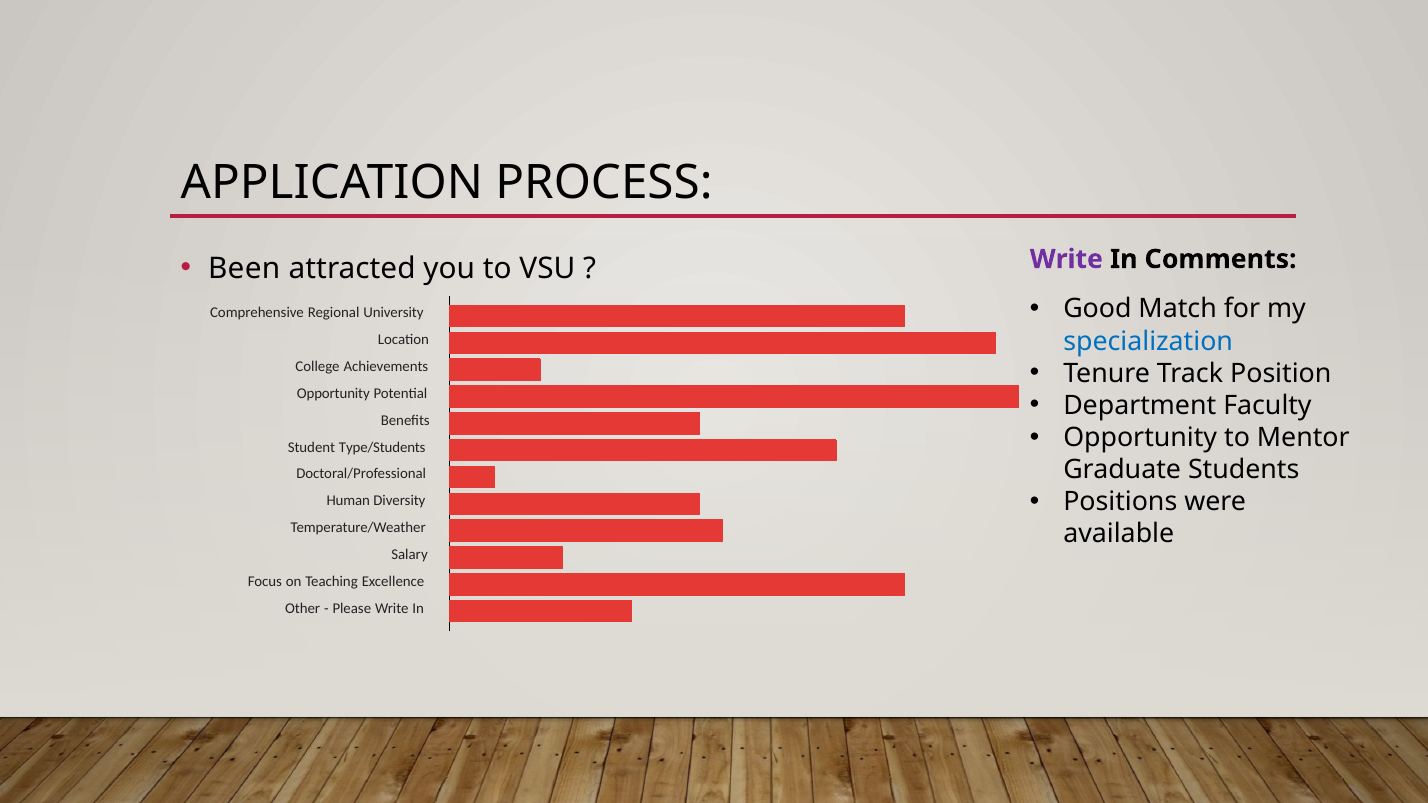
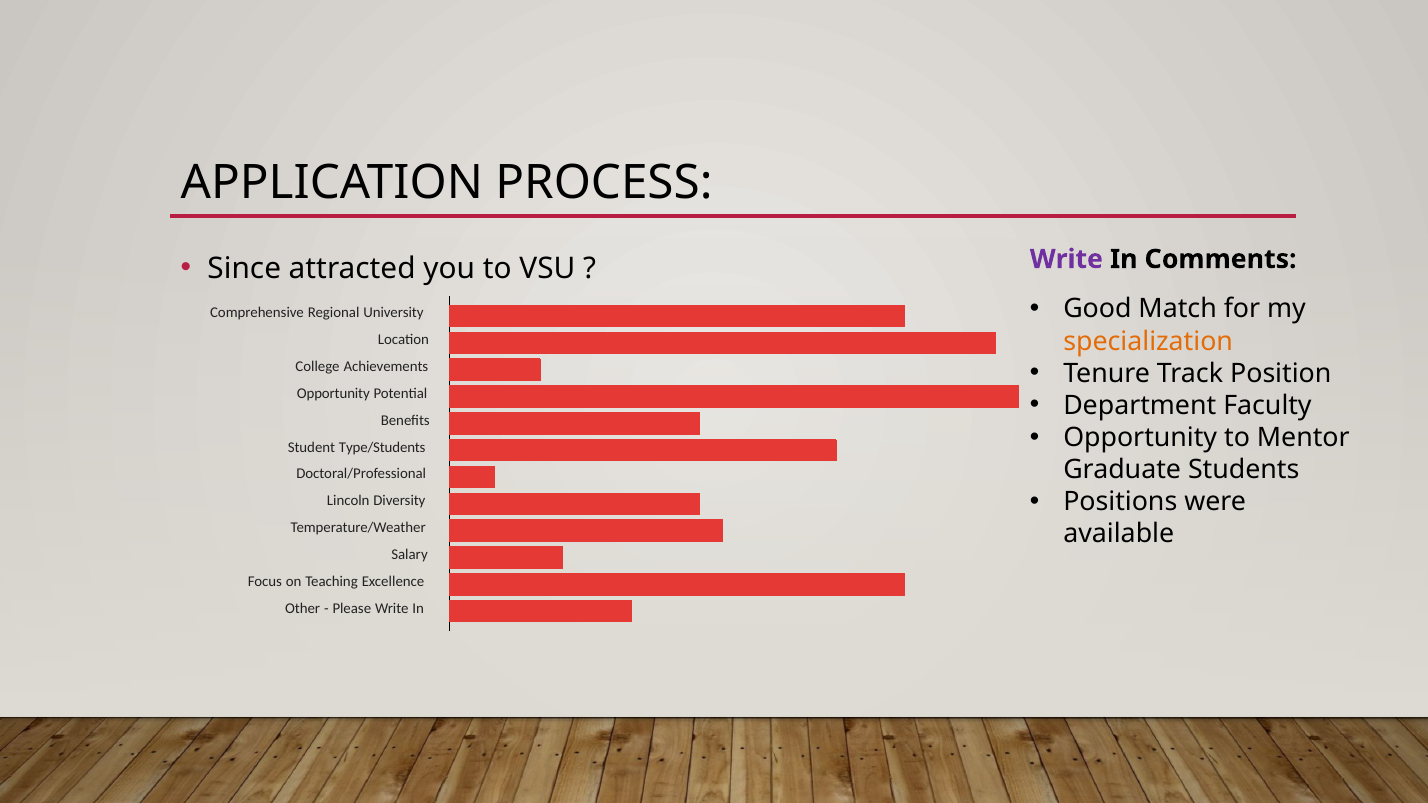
Been: Been -> Since (244, 269)
specialization colour: blue -> orange (1148, 341)
Human: Human -> Lincoln (348, 501)
